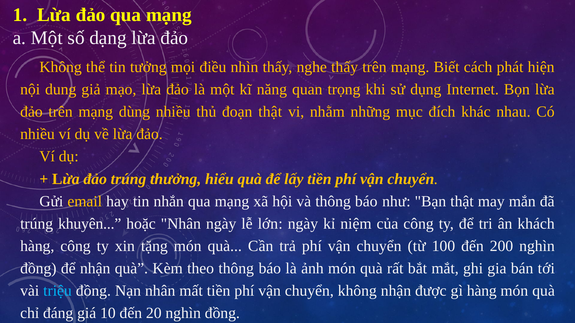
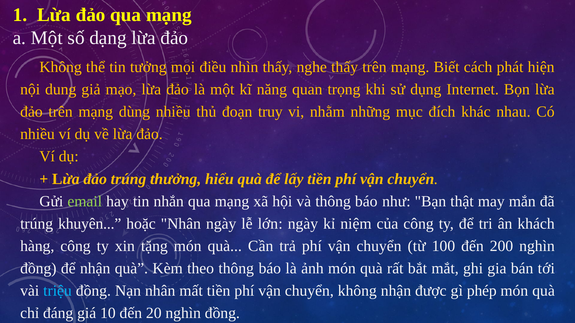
đoạn thật: thật -> truy (270, 112)
email colour: yellow -> light green (85, 202)
gì hàng: hàng -> phép (482, 291)
